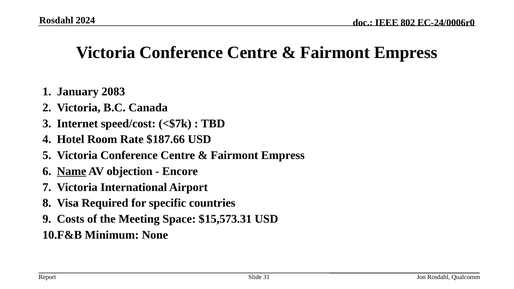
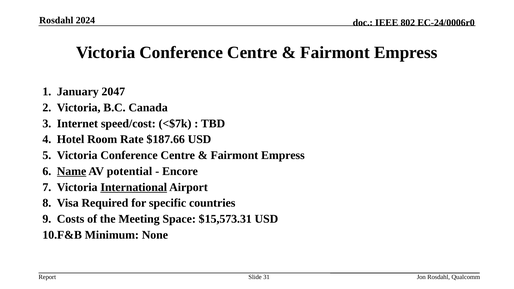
2083: 2083 -> 2047 (113, 92)
objection: objection -> potential (130, 171)
International underline: none -> present (134, 187)
